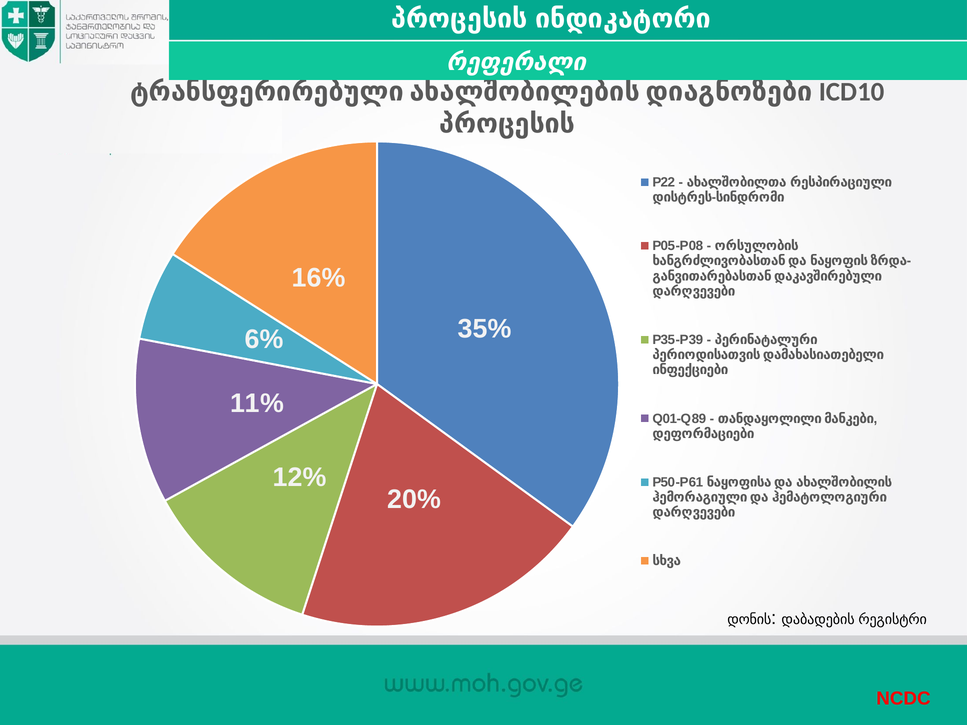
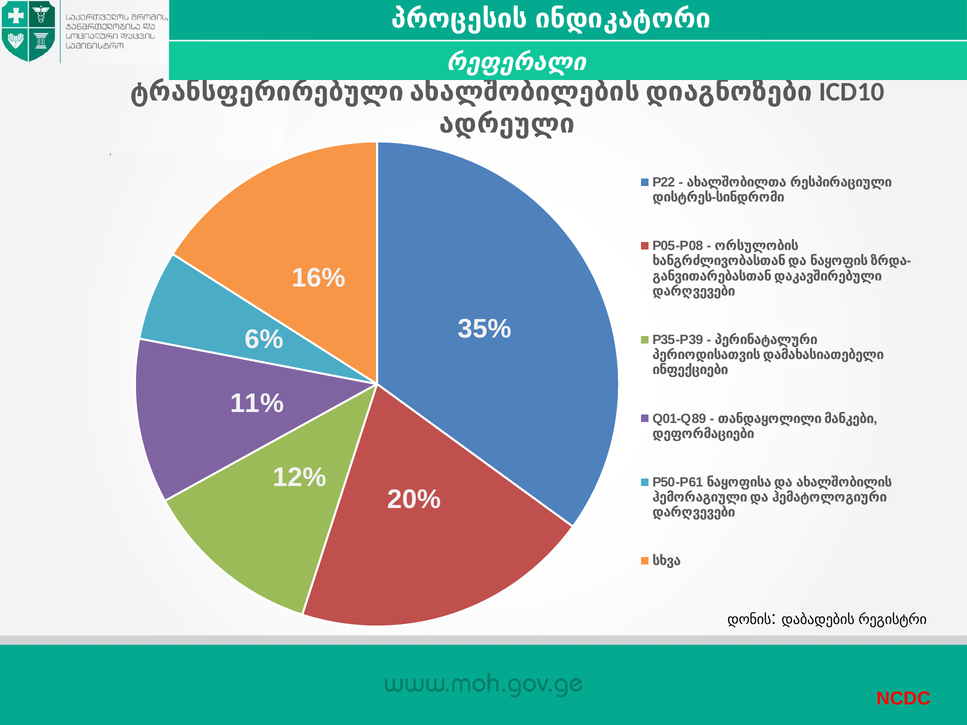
პროცესის: პროცესის -> ადრეული (507, 124)
